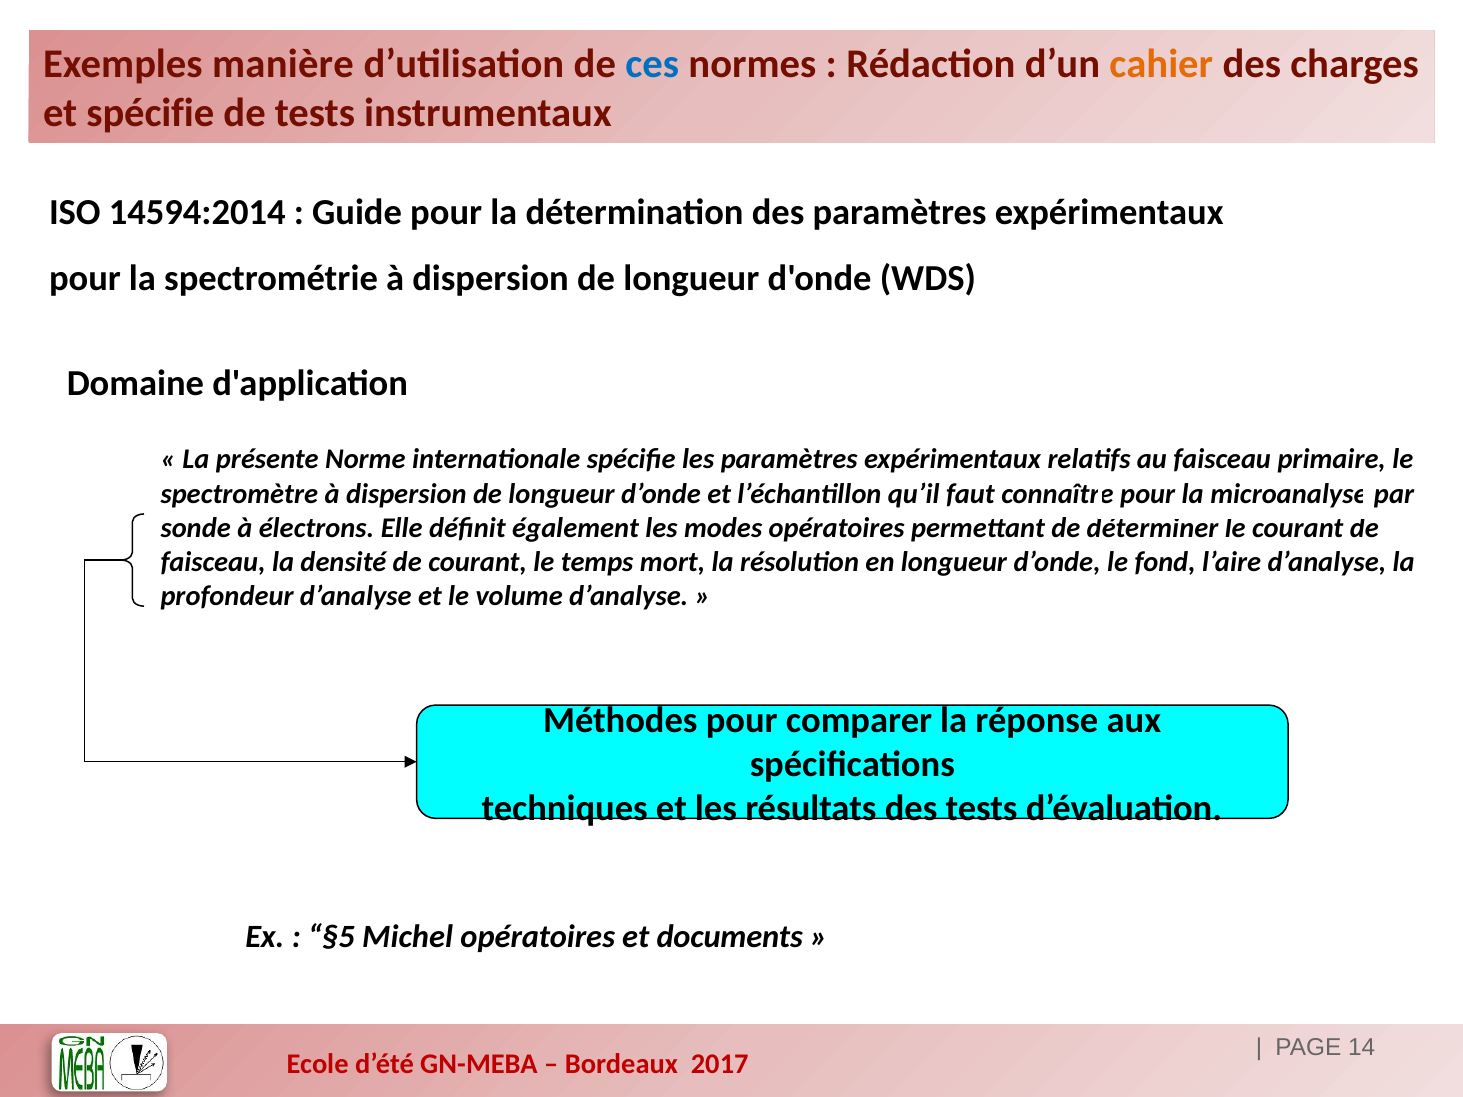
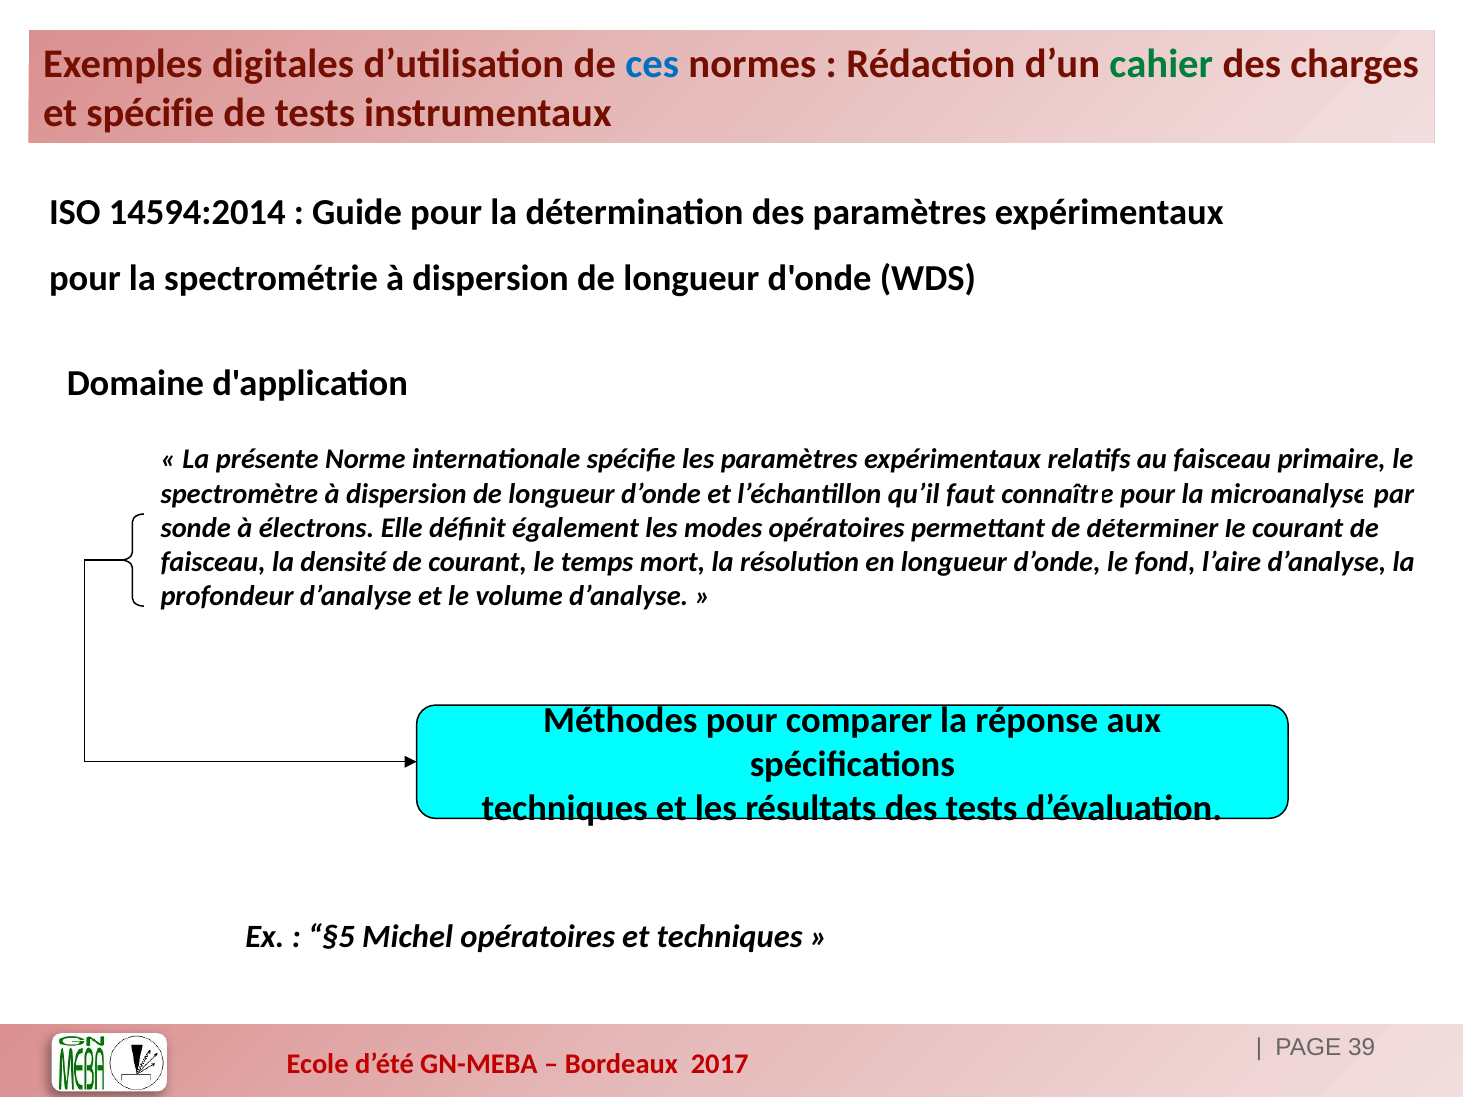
manière: manière -> digitales (283, 65)
cahier colour: orange -> green (1161, 65)
et documents: documents -> techniques (730, 937)
14: 14 -> 39 (1362, 1048)
